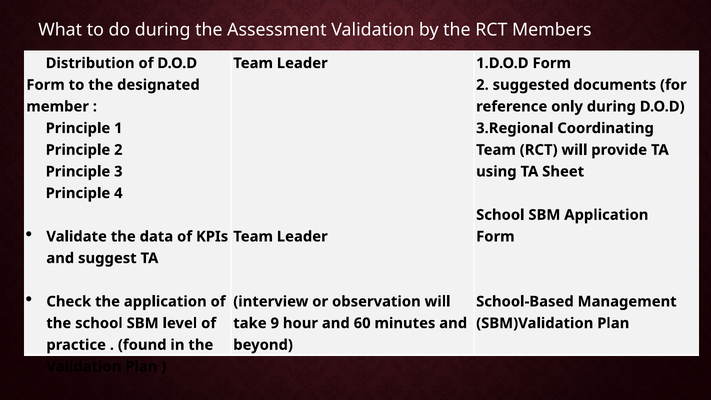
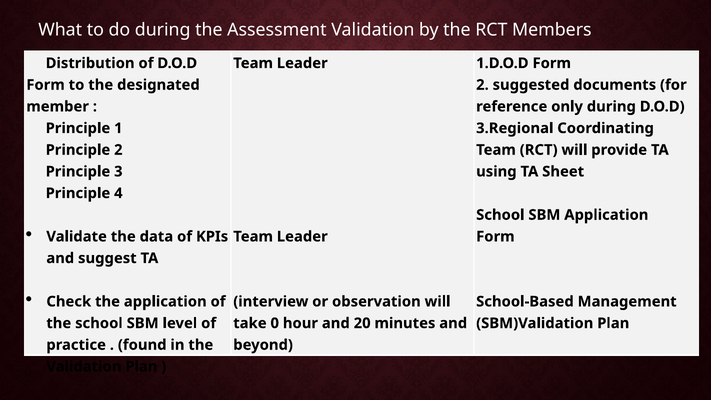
9: 9 -> 0 (275, 323)
60: 60 -> 20 (362, 323)
